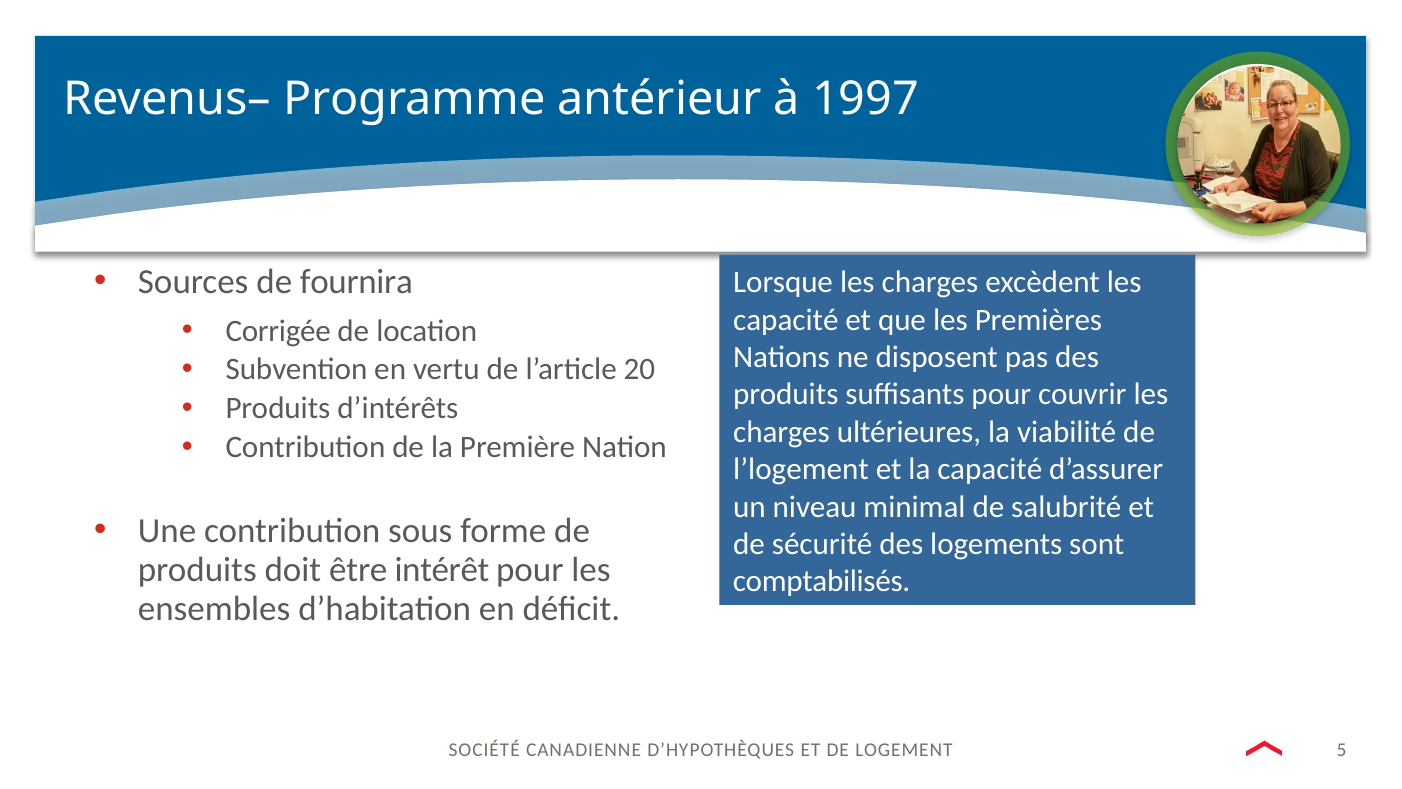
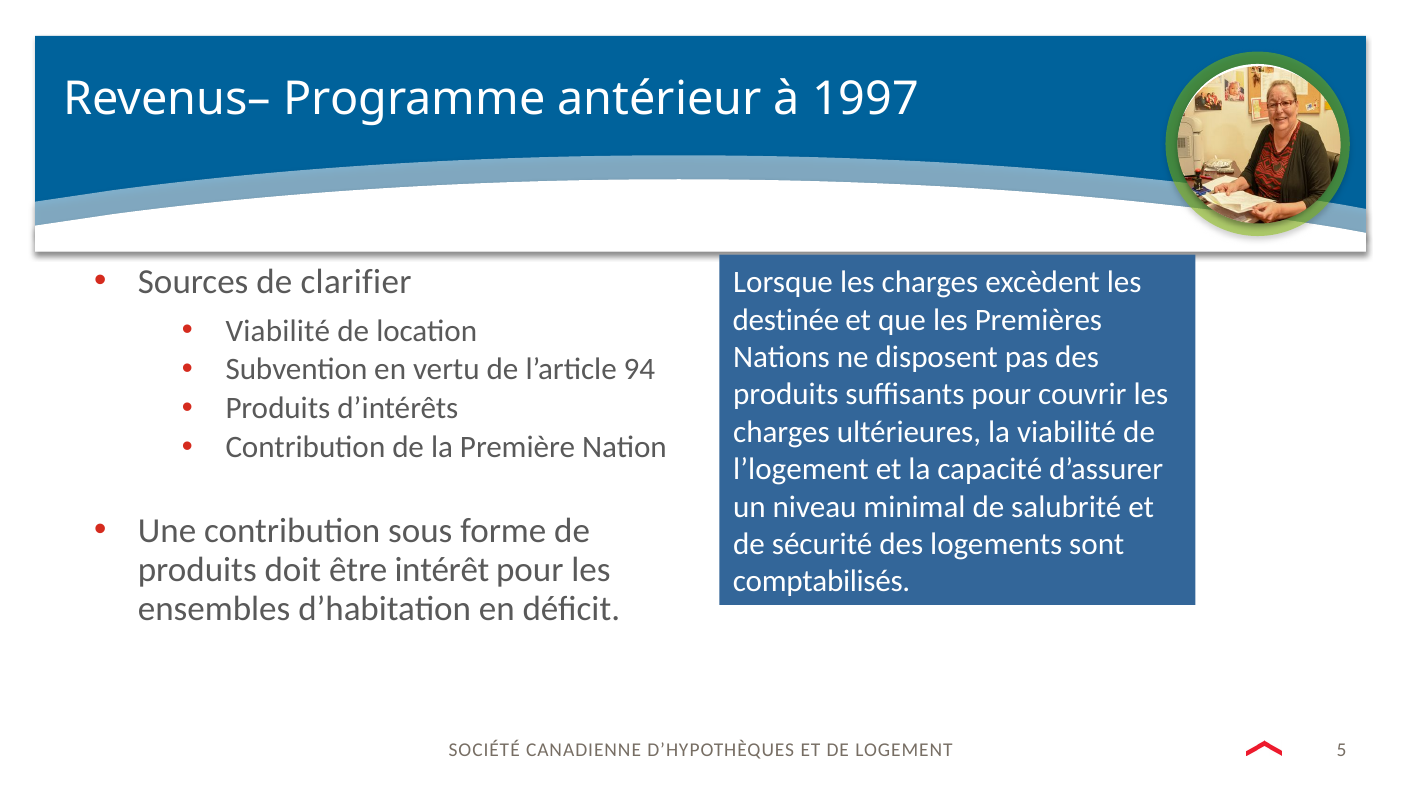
fournira: fournira -> clarifier (356, 282)
capacité: capacité -> destinée (786, 320)
Corrigée: Corrigée -> Viabilité (278, 331)
20: 20 -> 94 (639, 370)
